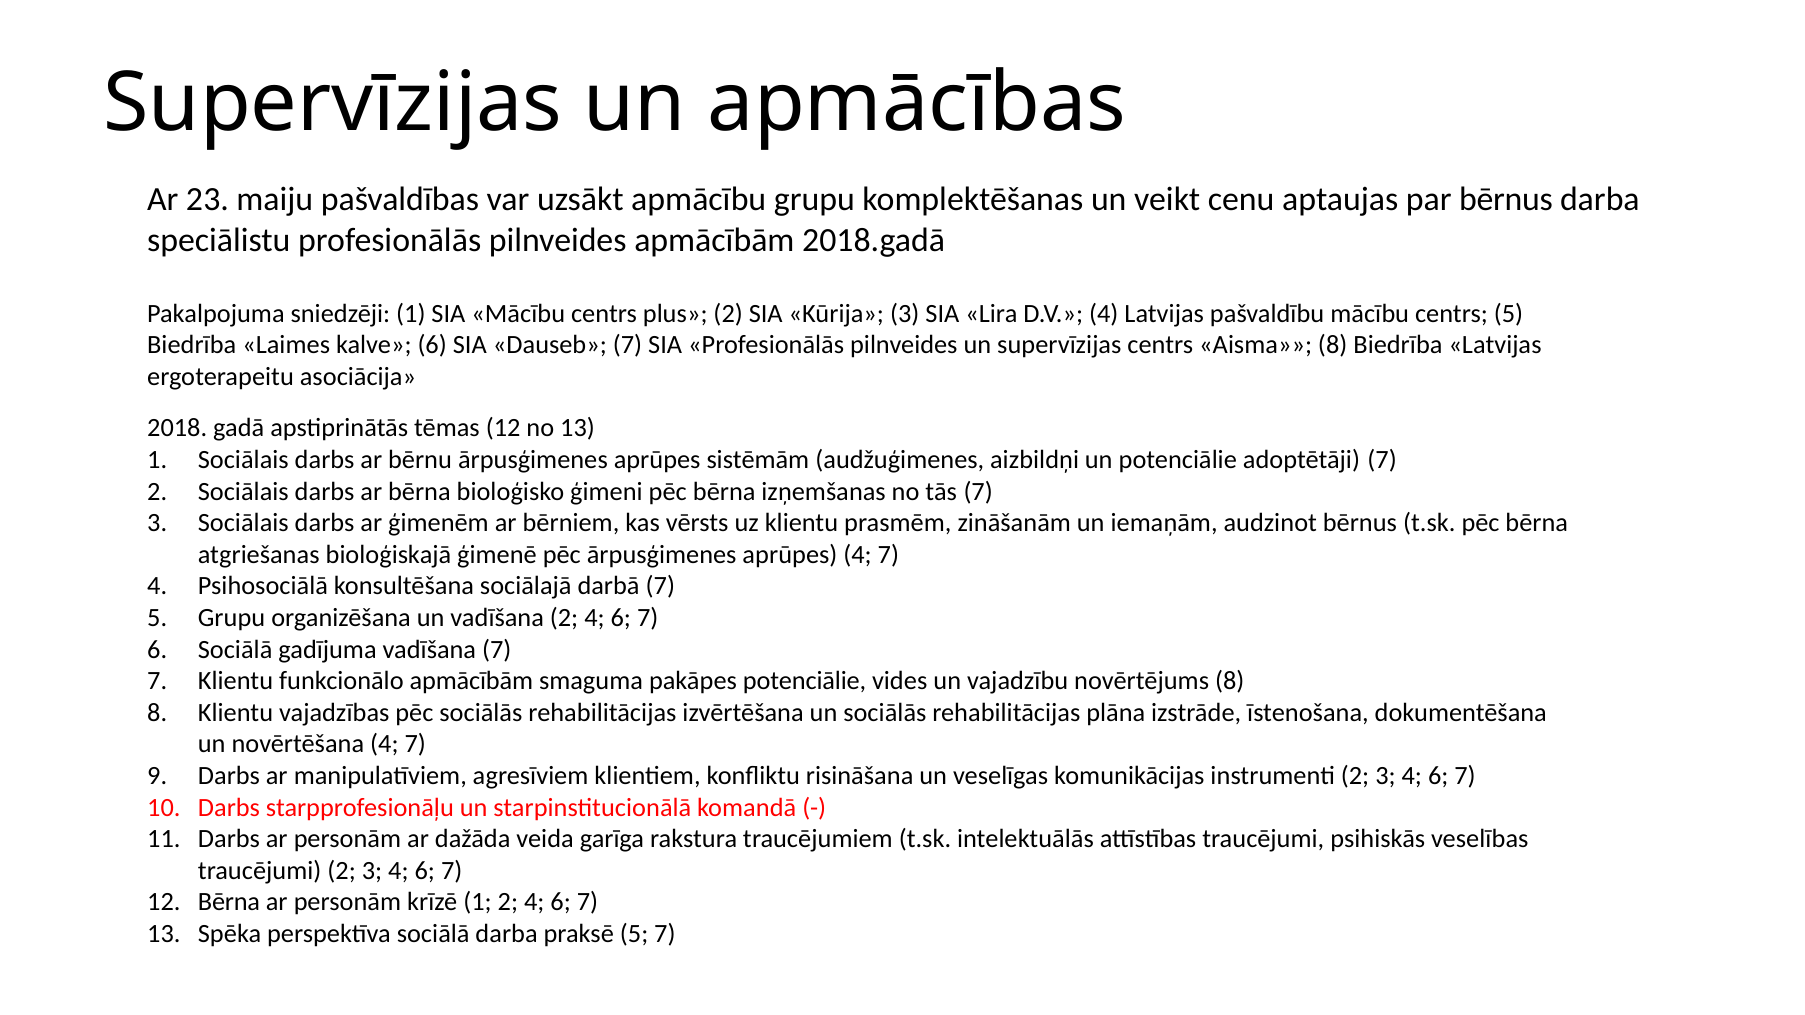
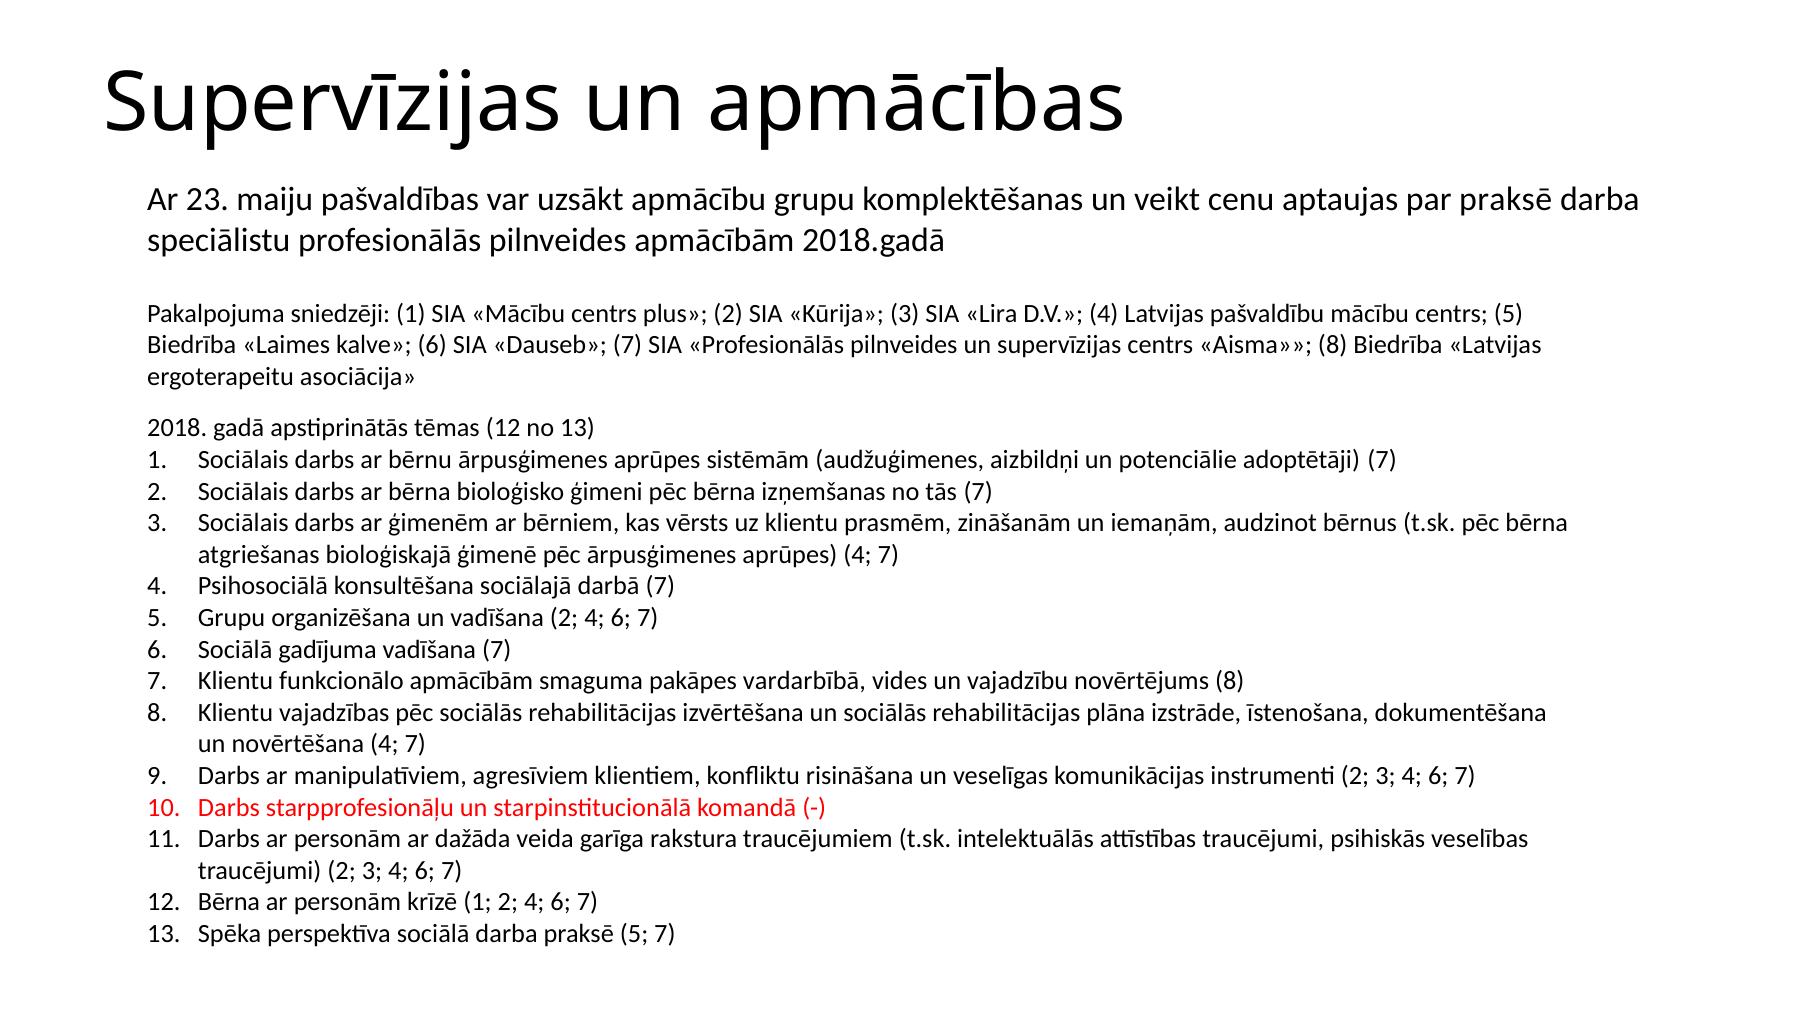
par bērnus: bērnus -> praksē (1506, 200)
pakāpes potenciālie: potenciālie -> vardarbībā (804, 681)
